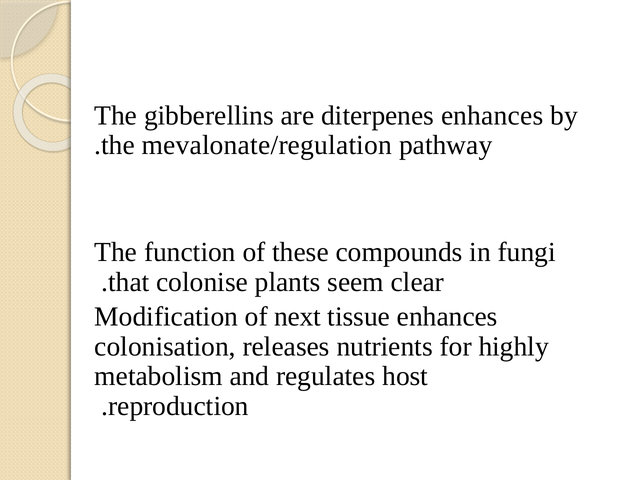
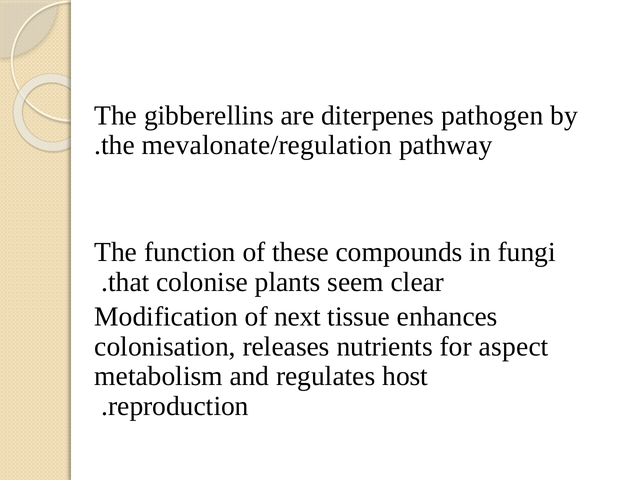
diterpenes enhances: enhances -> pathogen (492, 116)
highly: highly -> aspect (514, 347)
